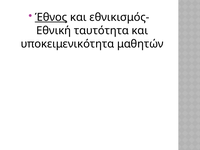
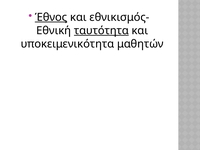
ταυτότητα underline: none -> present (101, 31)
